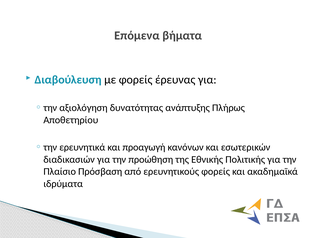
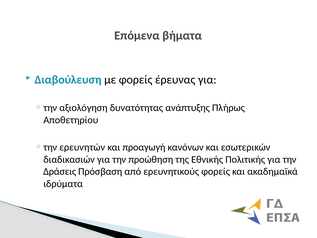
ερευνητικά: ερευνητικά -> ερευνητών (82, 147)
Πλαίσιο: Πλαίσιο -> Δράσεις (60, 171)
